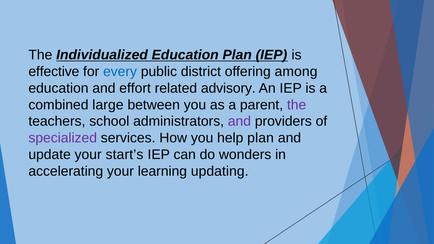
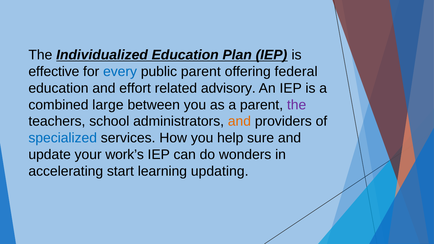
public district: district -> parent (201, 72)
among: among -> federal (296, 72)
and colour: purple -> orange (239, 121)
specialized colour: purple -> blue (63, 138)
help plan: plan -> sure (261, 138)
start’s: start’s -> work’s (125, 155)
accelerating your: your -> start (120, 171)
